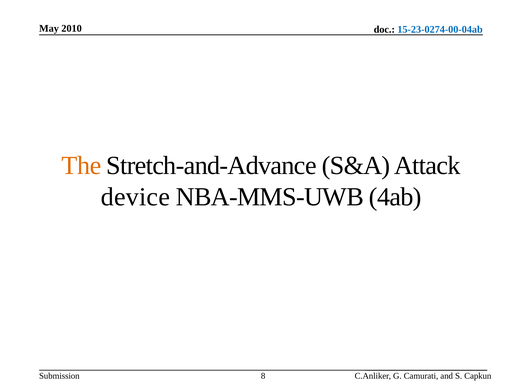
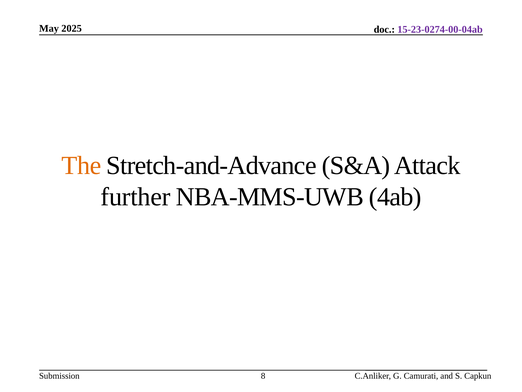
2010: 2010 -> 2025 (72, 28)
15-23-0274-00-04ab colour: blue -> purple (440, 29)
device: device -> further (136, 197)
